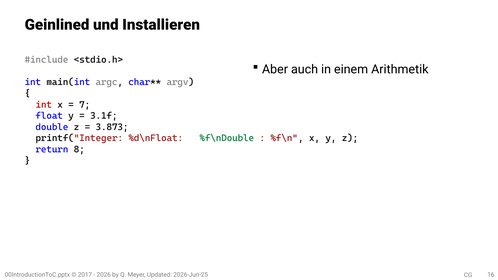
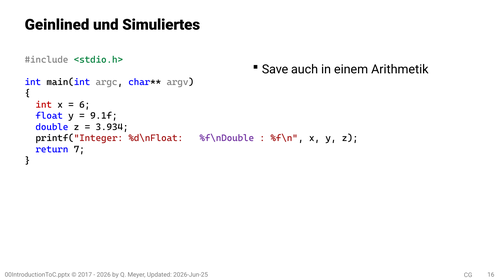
Installieren: Installieren -> Simuliertes (161, 25)
<stdio.h> colour: black -> green (98, 60)
Aber: Aber -> Save (275, 69)
7: 7 -> 6 (85, 105)
3.1f: 3.1f -> 9.1f (104, 116)
3.873: 3.873 -> 3.934 (112, 127)
%f\nDouble colour: green -> purple (227, 138)
8: 8 -> 7 (79, 149)
